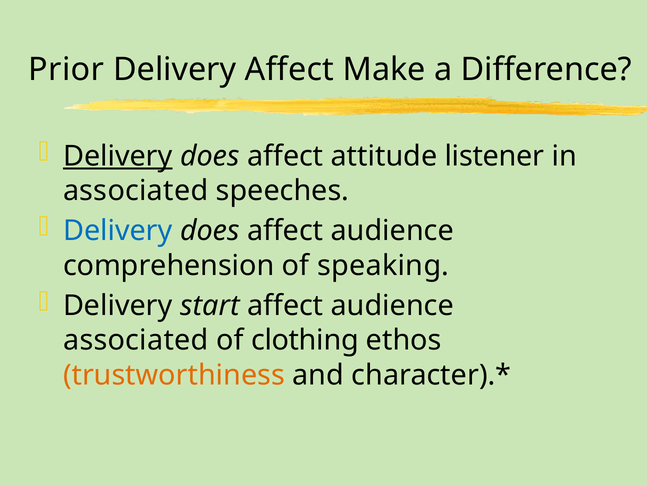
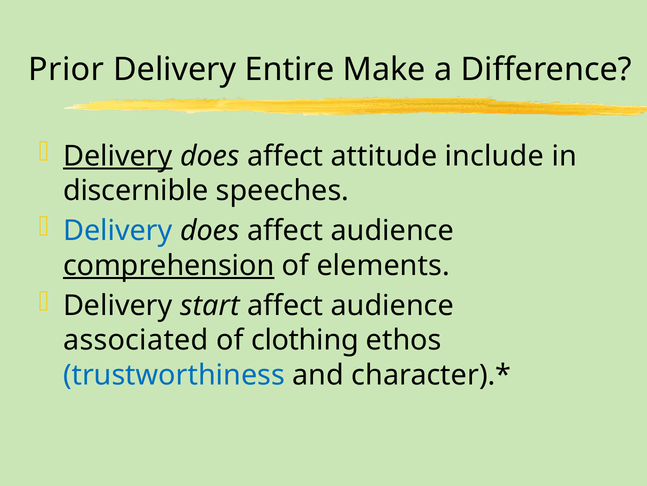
Delivery Affect: Affect -> Entire (289, 70)
listener: listener -> include (494, 156)
associated: associated -> discernible (136, 190)
comprehension underline: none -> present (169, 265)
speaking: speaking -> elements (383, 265)
trustworthiness colour: orange -> blue (174, 374)
